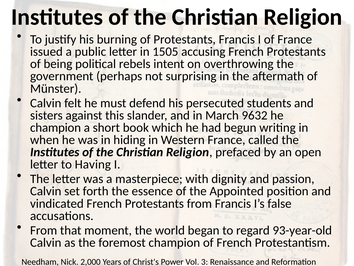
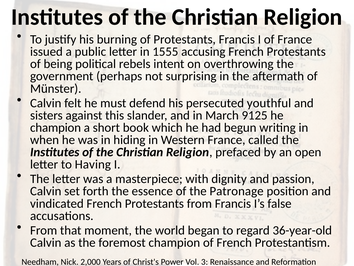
1505: 1505 -> 1555 (165, 52)
students: students -> youthful (269, 103)
9632: 9632 -> 9125 (255, 115)
Appointed: Appointed -> Patronage (237, 191)
93-year-old: 93-year-old -> 36-year-old (302, 230)
